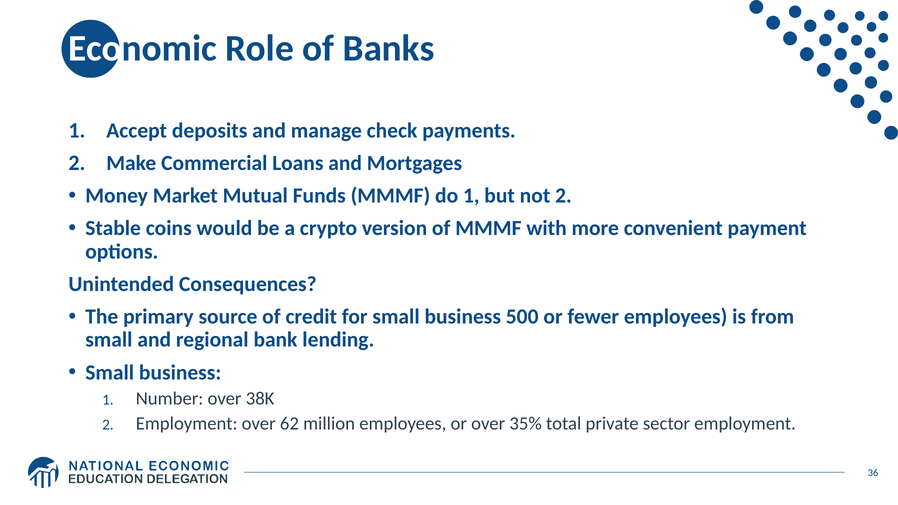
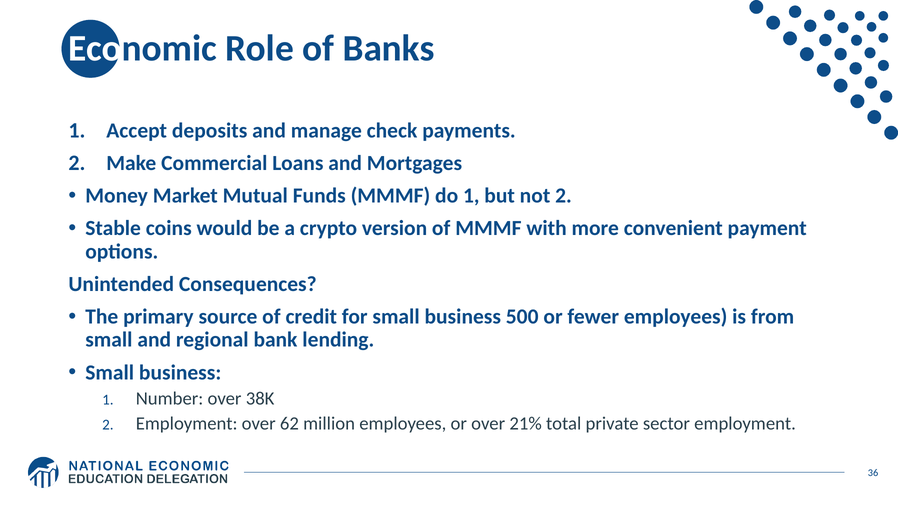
35%: 35% -> 21% (526, 424)
